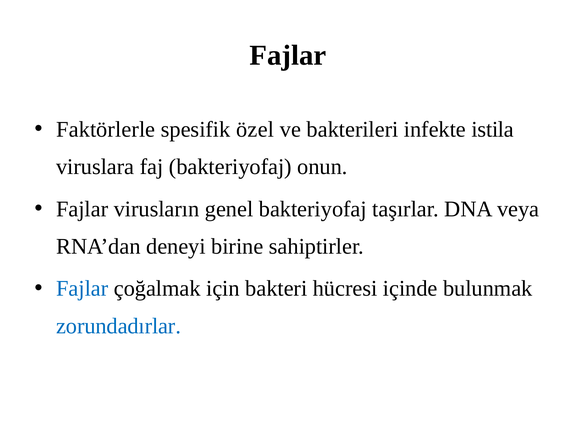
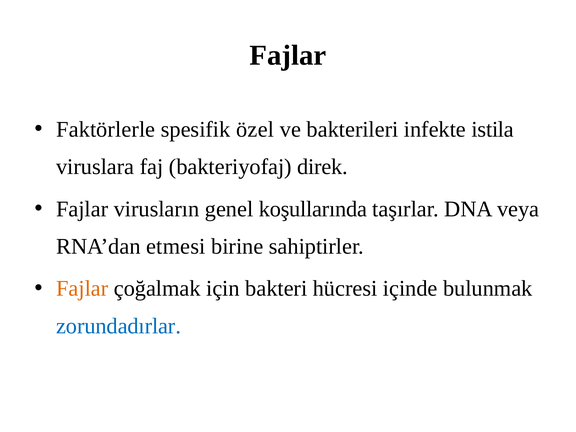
onun: onun -> direk (323, 167)
genel bakteriyofaj: bakteriyofaj -> koşullarında (313, 209)
deneyi: deneyi -> etmesi (176, 247)
Fajlar colour: blue -> orange (82, 289)
